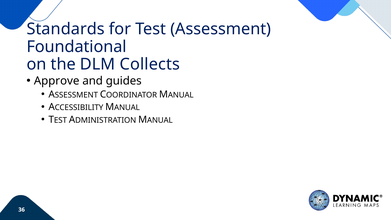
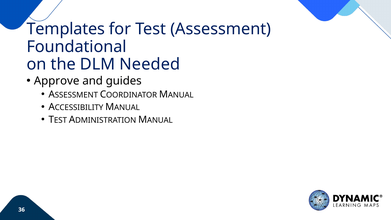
Standards: Standards -> Templates (66, 29)
Collects: Collects -> Needed (150, 64)
